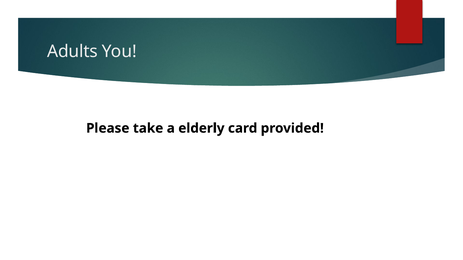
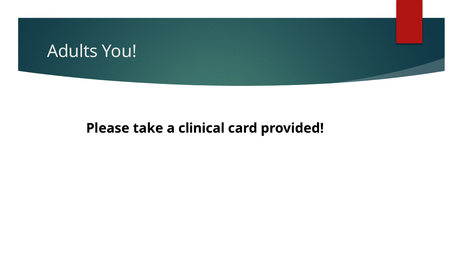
elderly: elderly -> clinical (201, 128)
